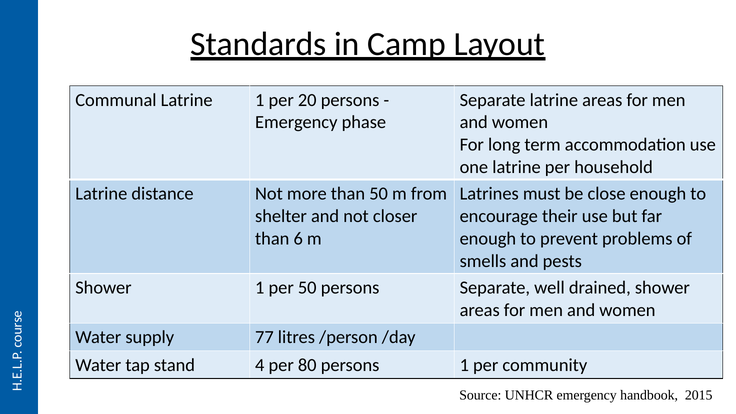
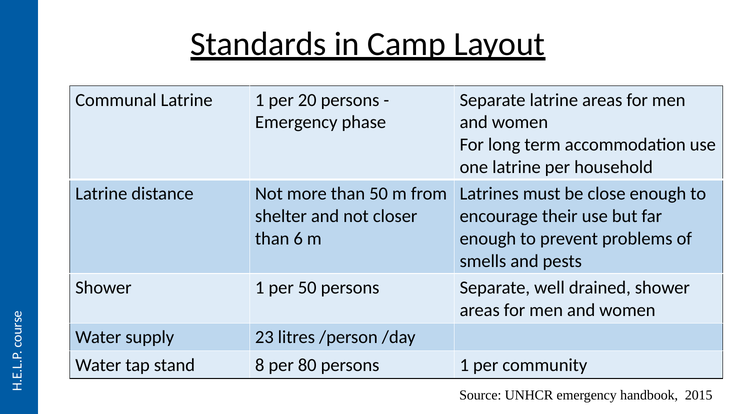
77: 77 -> 23 (264, 337)
4: 4 -> 8 (260, 365)
